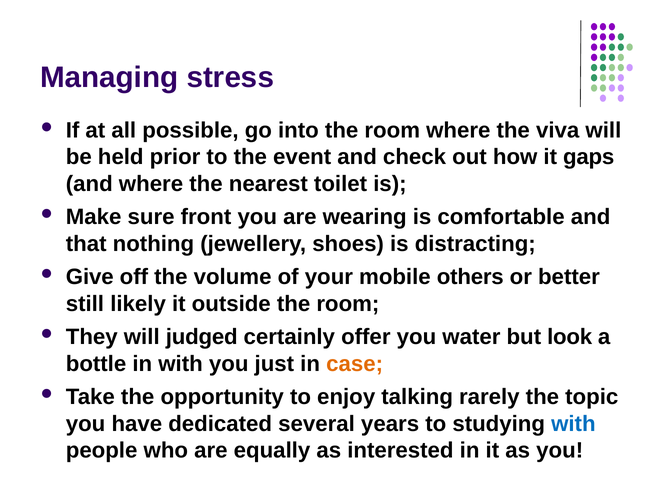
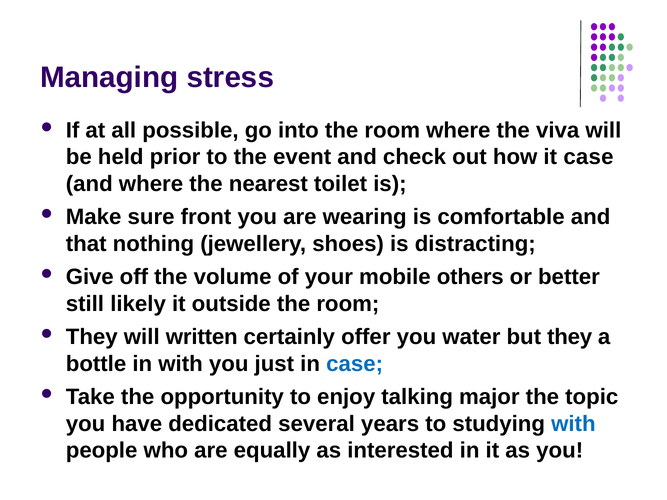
it gaps: gaps -> case (588, 157)
judged: judged -> written (202, 337)
but look: look -> they (570, 337)
case colour: orange -> blue (355, 364)
rarely: rarely -> major (489, 397)
